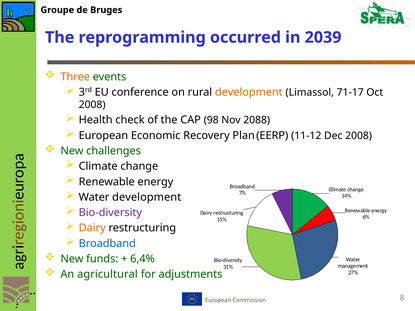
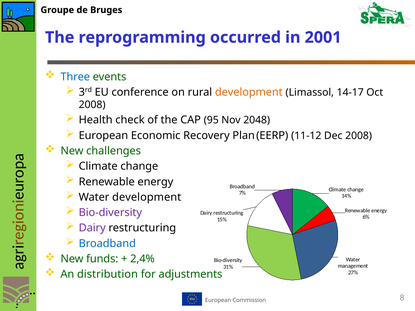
2039: 2039 -> 2001 (323, 37)
Three colour: orange -> blue (75, 77)
71-17: 71-17 -> 14-17 (350, 92)
98: 98 -> 95 (211, 120)
2088: 2088 -> 2048 (257, 120)
Dairy colour: orange -> purple (92, 228)
6,4%: 6,4% -> 2,4% (142, 259)
agricultural: agricultural -> distribution (107, 275)
